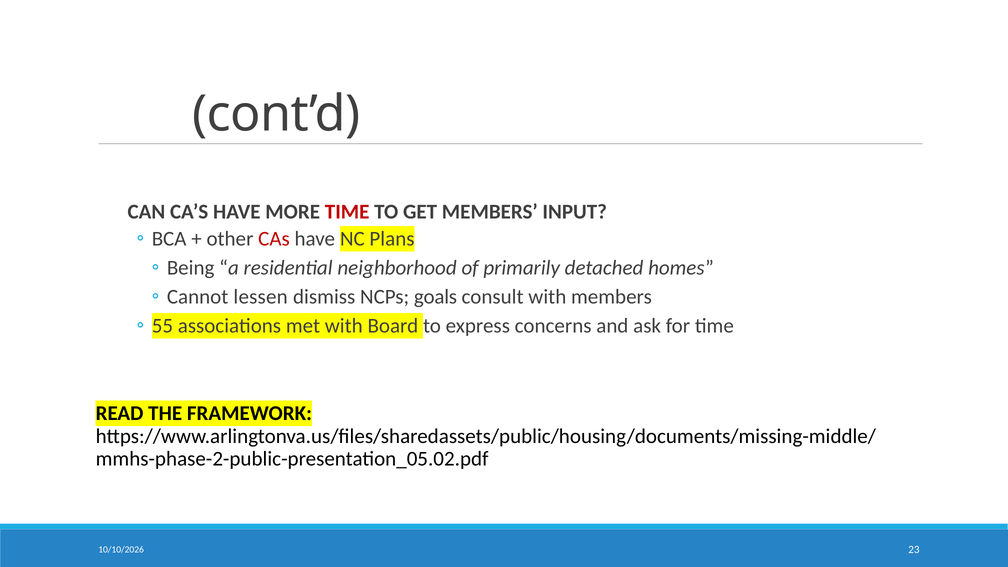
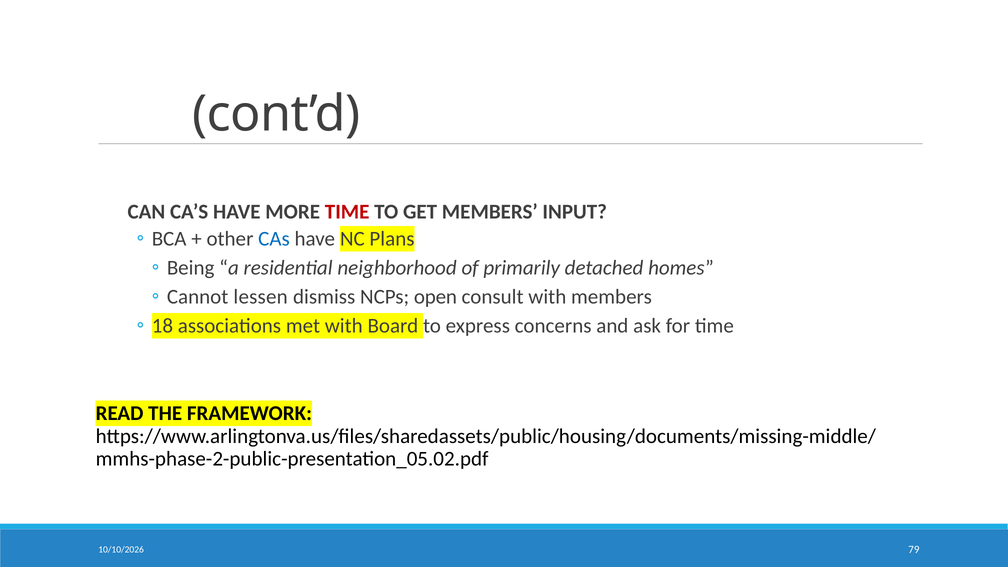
CAs colour: red -> blue (274, 239)
goals: goals -> open (435, 297)
55: 55 -> 18 (162, 326)
23: 23 -> 79 (914, 550)
